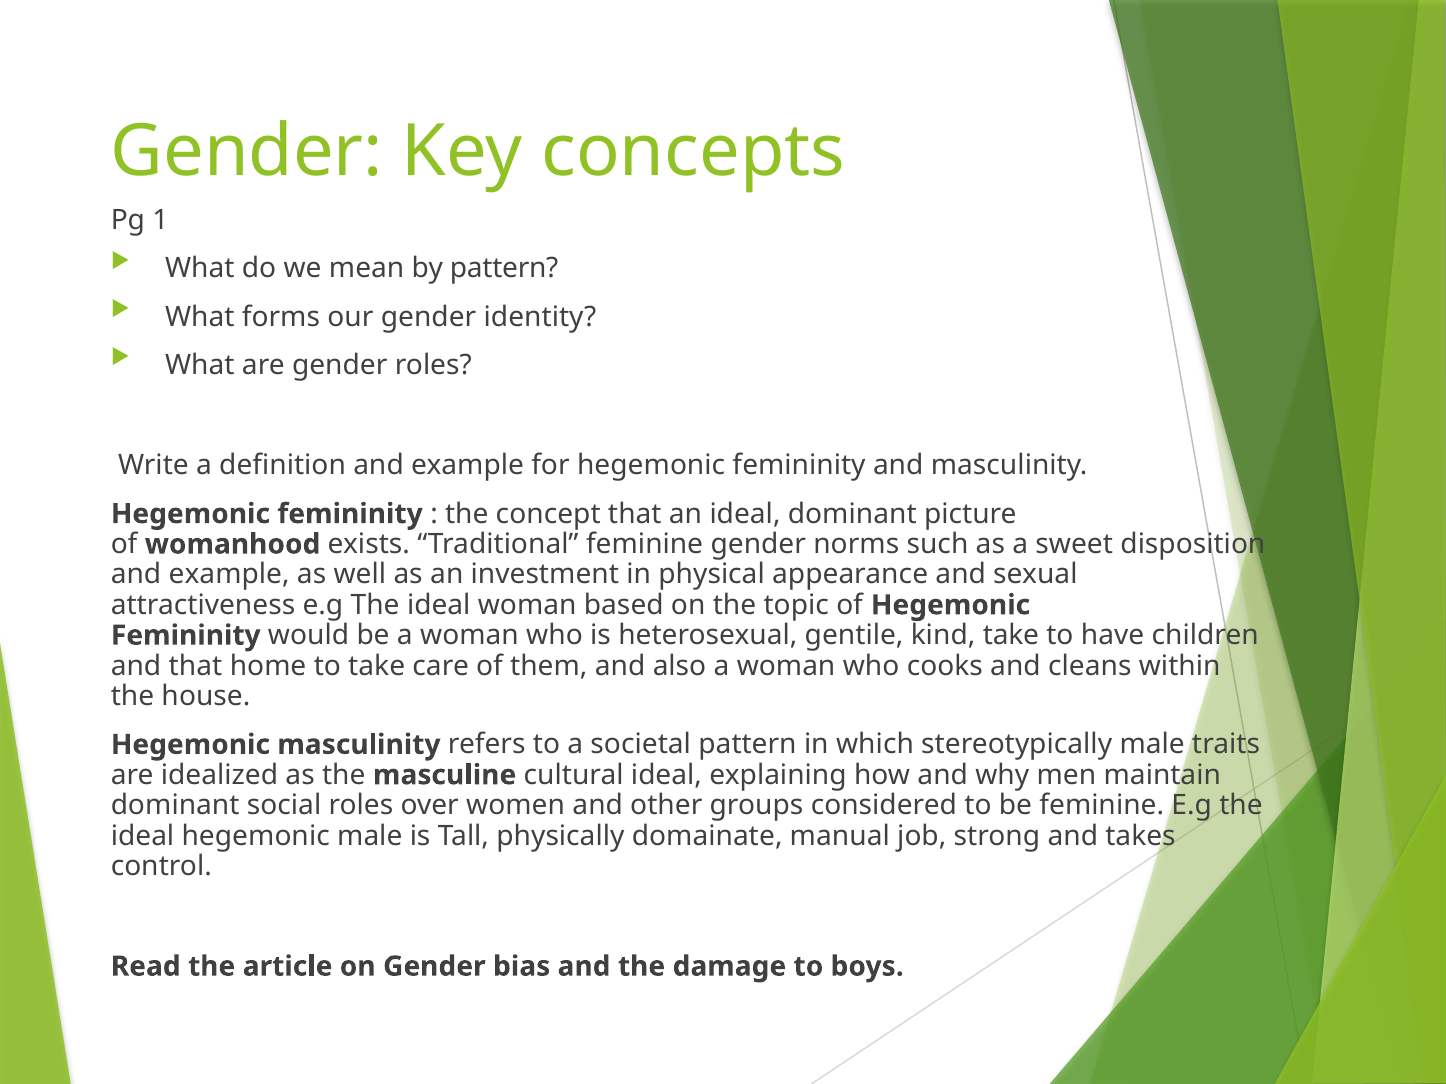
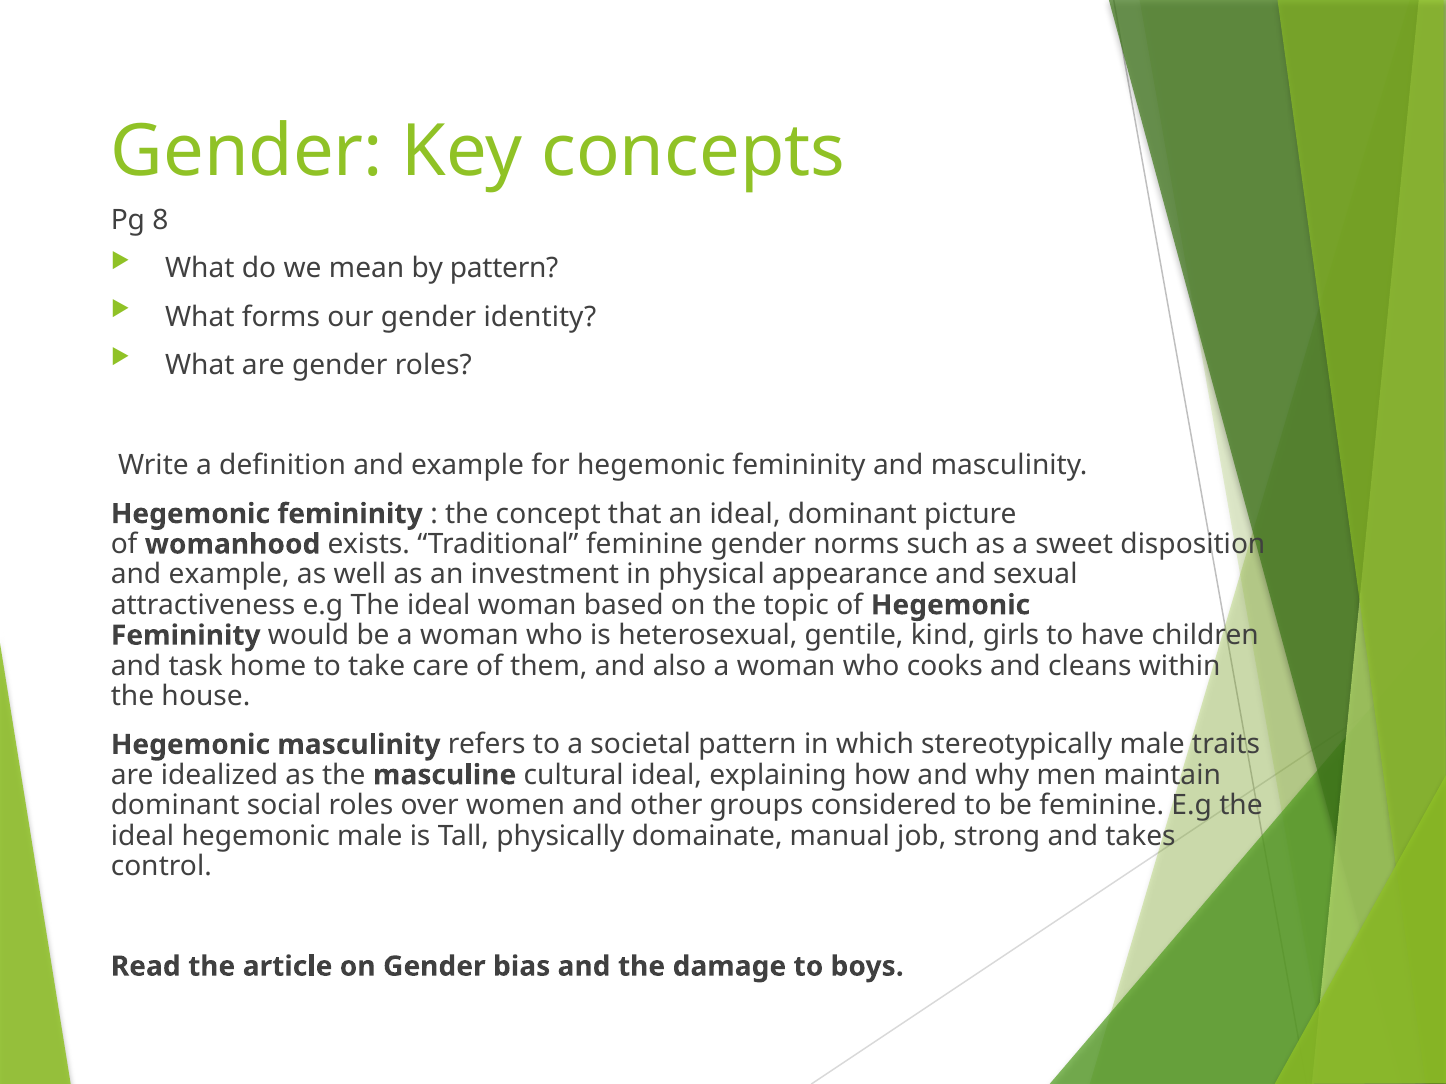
1: 1 -> 8 (161, 220)
kind take: take -> girls (1011, 636)
and that: that -> task (196, 666)
